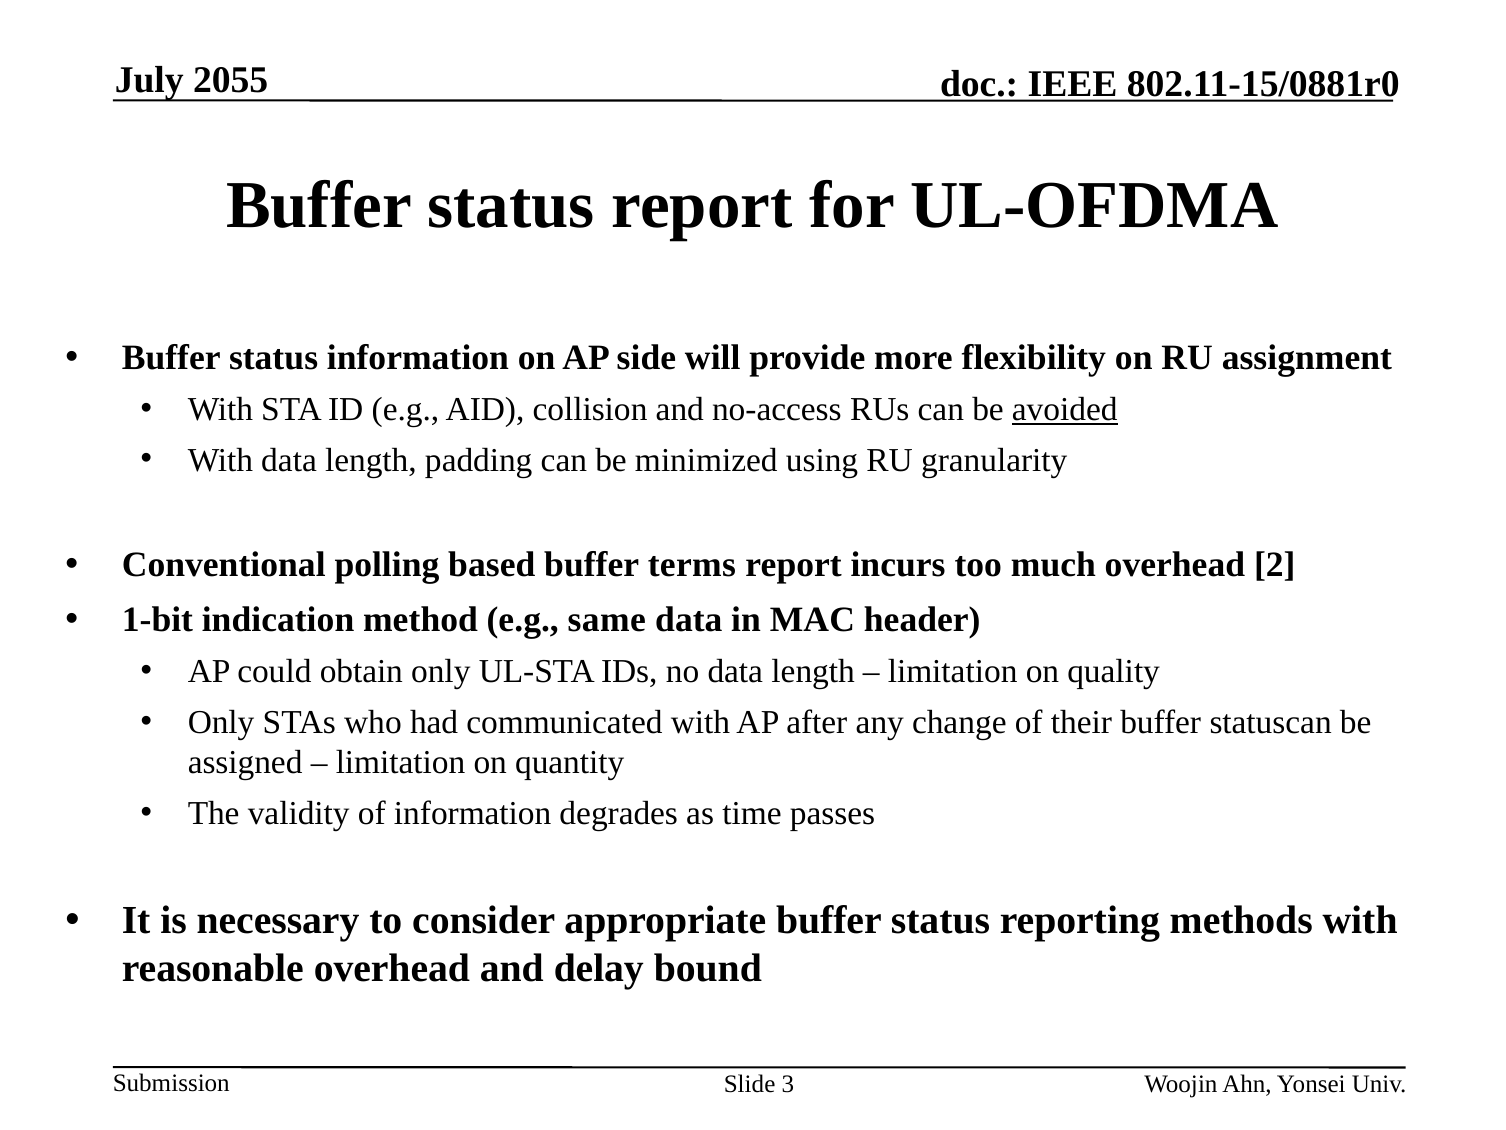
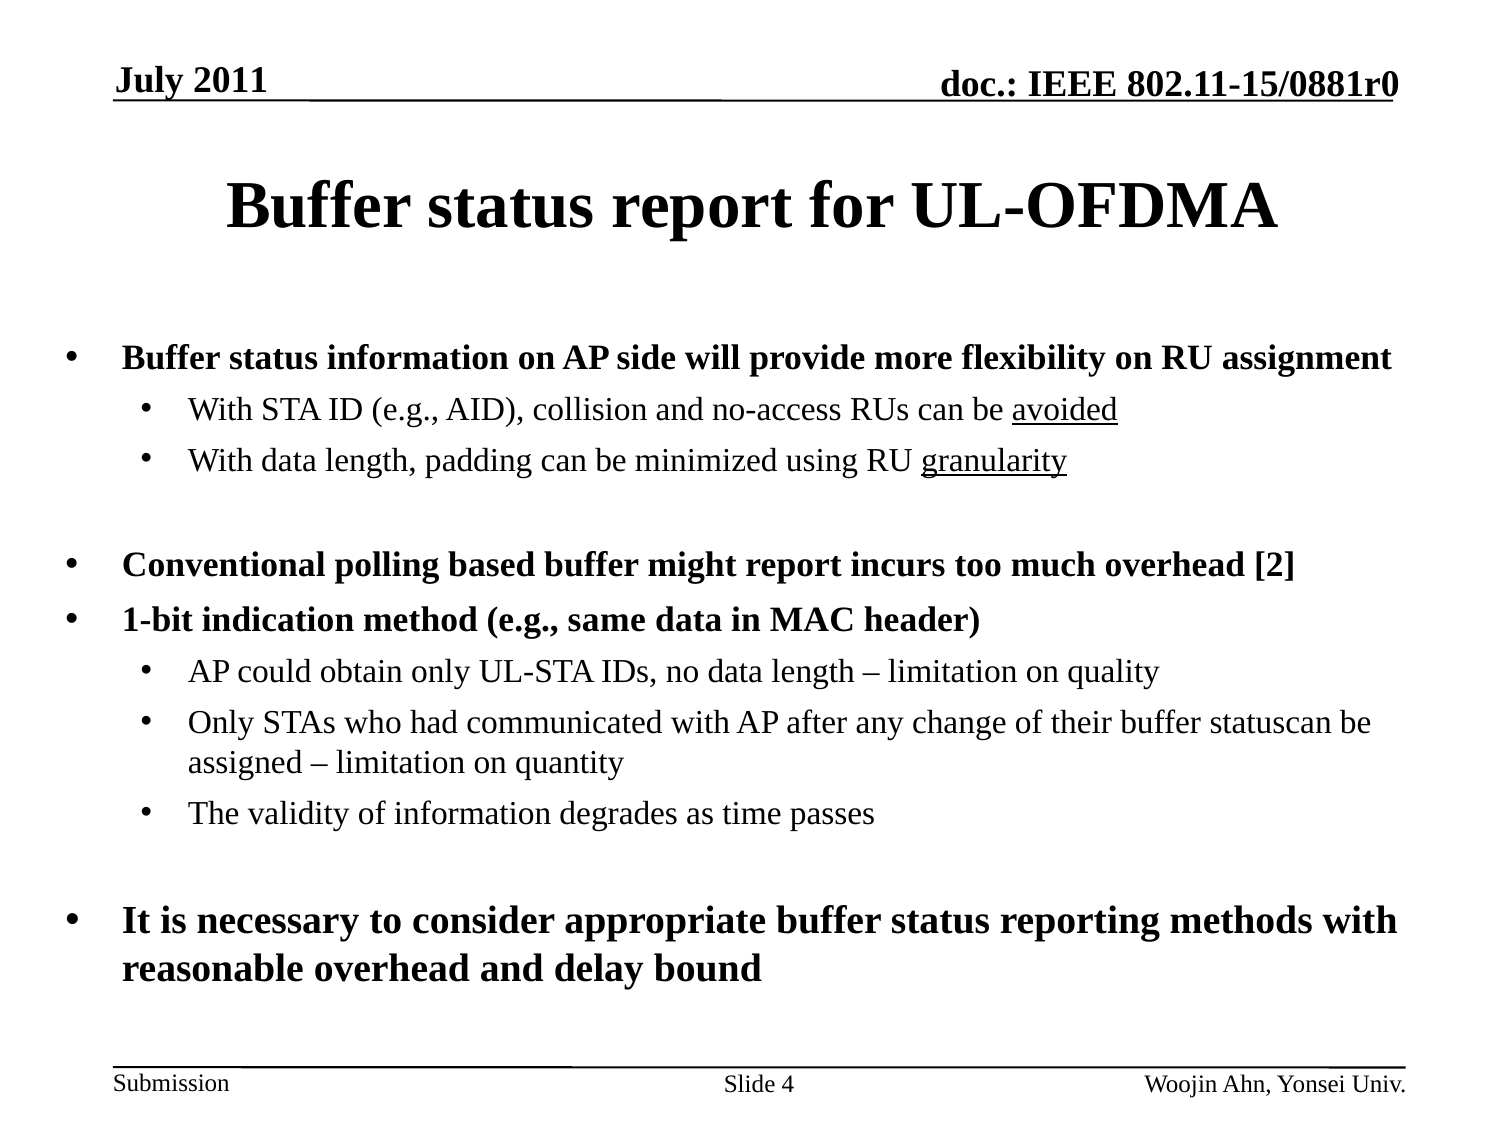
2055: 2055 -> 2011 (231, 80)
granularity underline: none -> present (994, 460)
terms: terms -> might (692, 565)
3: 3 -> 4 (788, 1083)
